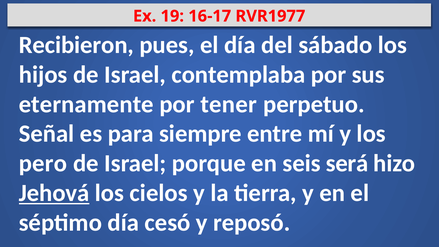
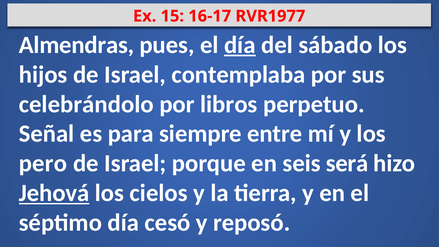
19: 19 -> 15 (172, 16)
Recibieron: Recibieron -> Almendras (76, 45)
día underline: none -> present (240, 45)
eternamente: eternamente -> celebrándolo (86, 104)
tener: tener -> libros (229, 104)
